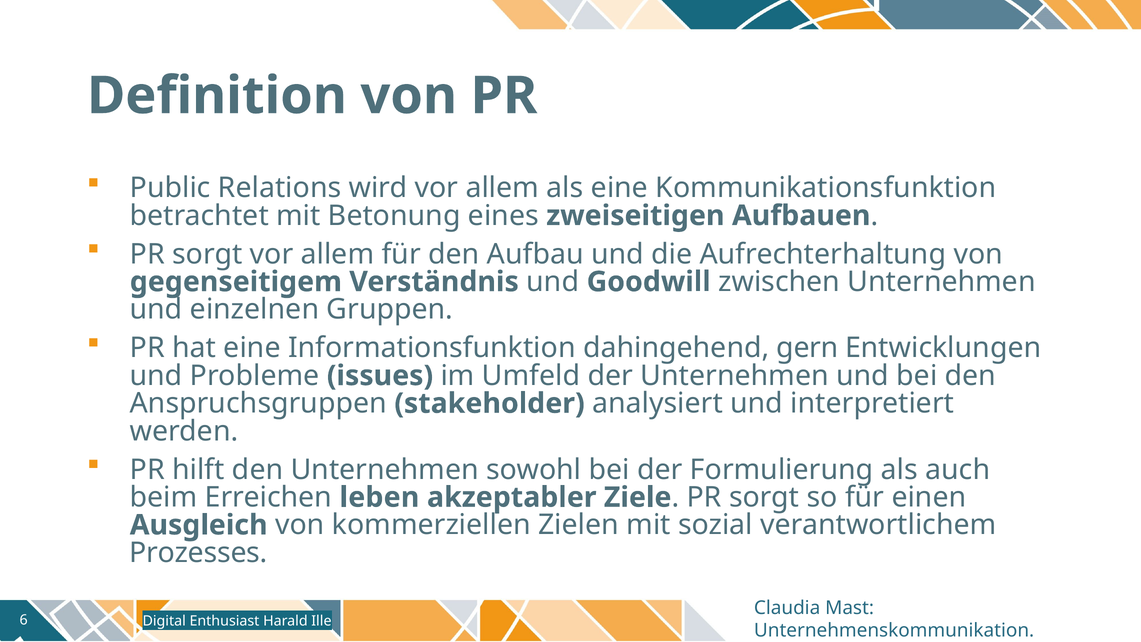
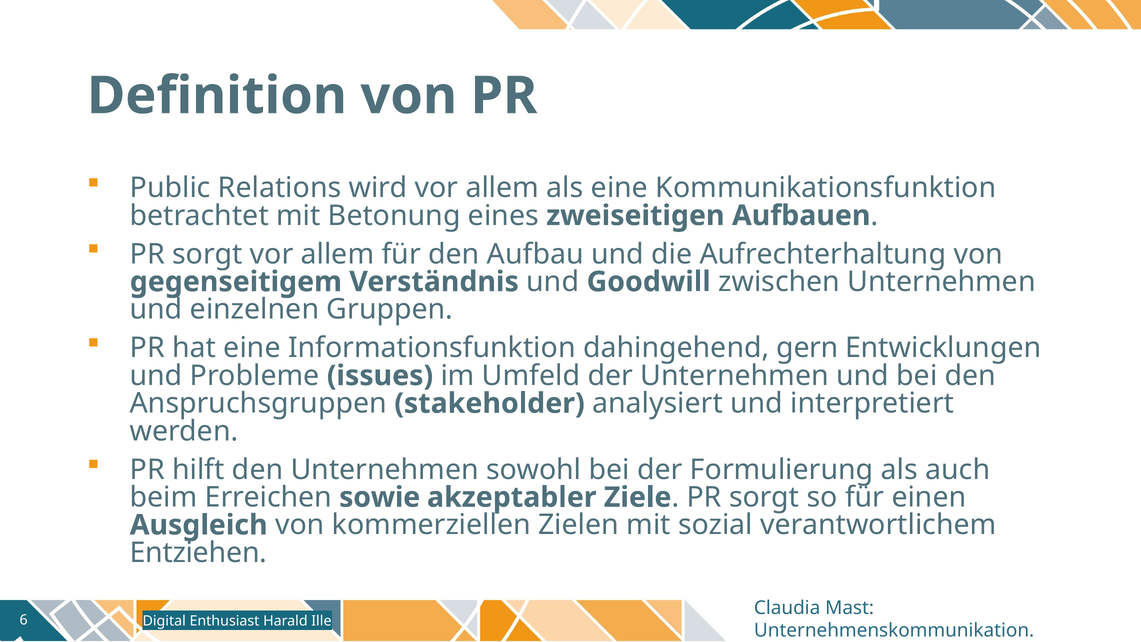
leben: leben -> sowie (380, 497)
Prozesses: Prozesses -> Entziehen (198, 553)
